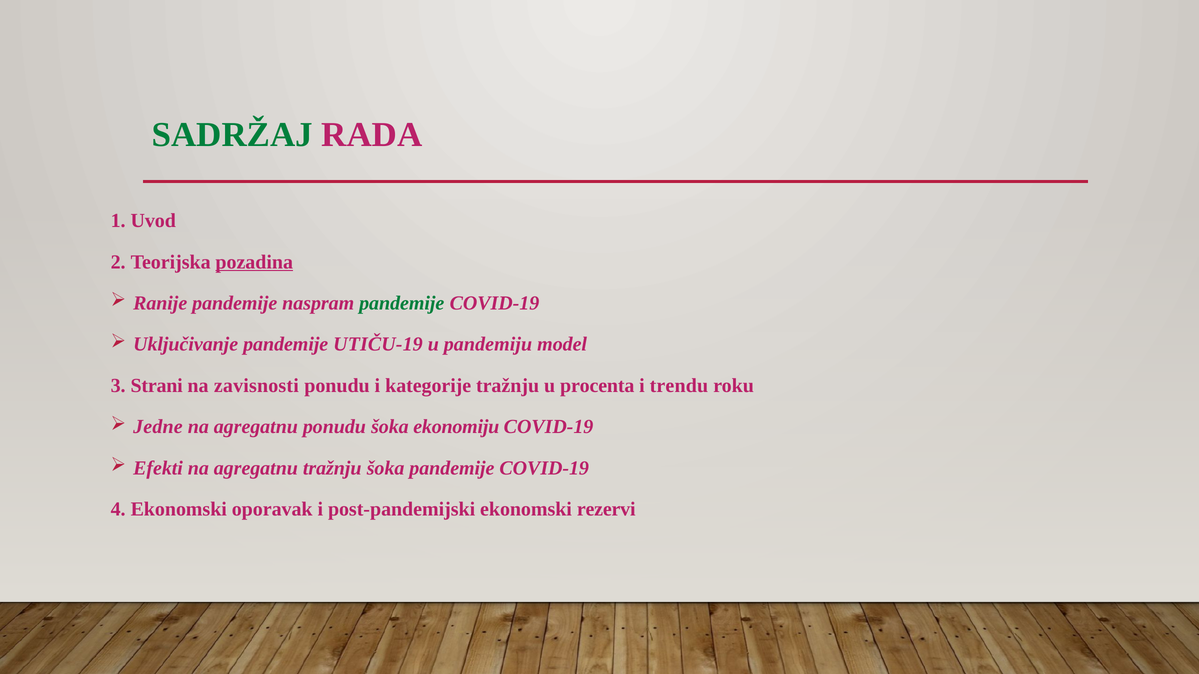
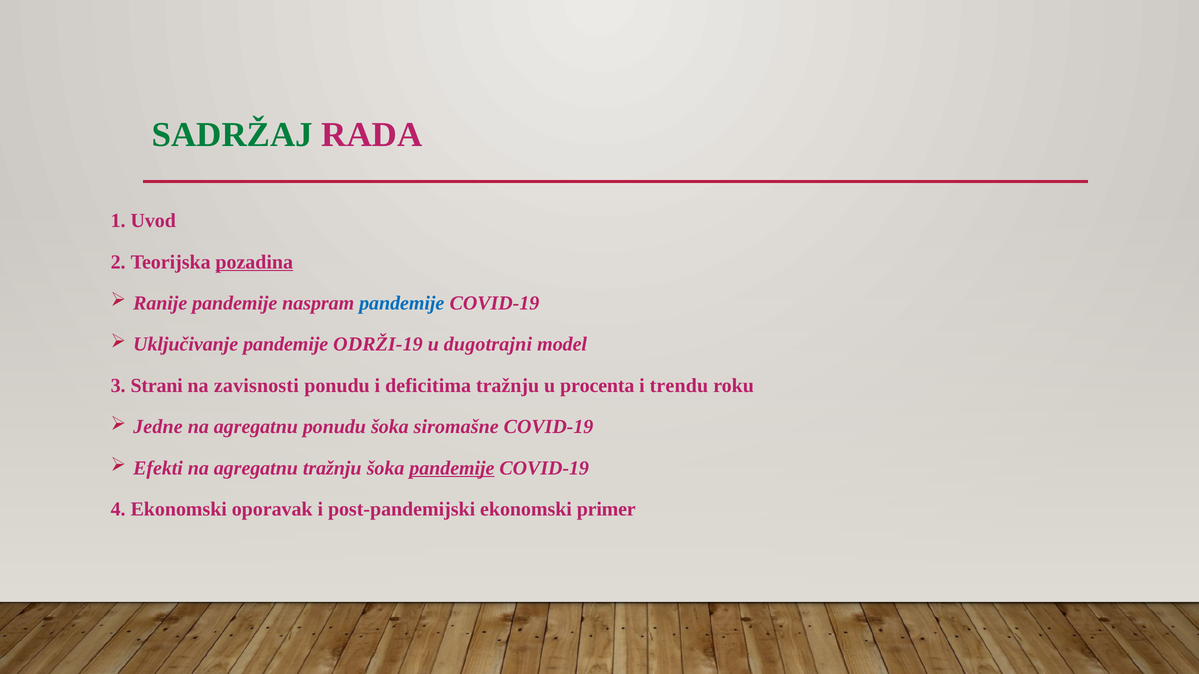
pandemije colour: green -> blue (402, 303)
UTIČU-19: UTIČU-19 -> ODRŽI-19 (378, 345)
pandemiju: pandemiju -> dugotrajni (488, 345)
kategorije: kategorije -> deficitima (428, 386)
ekonomiju: ekonomiju -> siromašne (456, 427)
pandemije underline: none -> present (452, 468)
rezervi: rezervi -> primer (606, 510)
